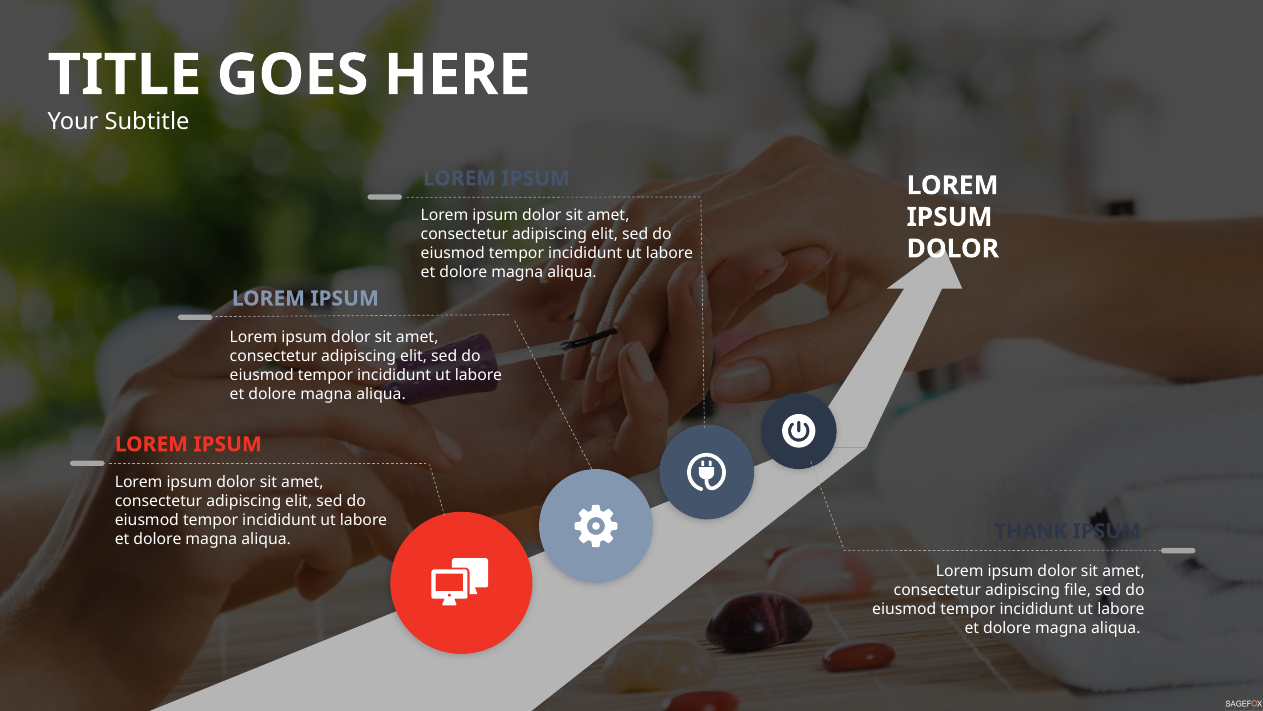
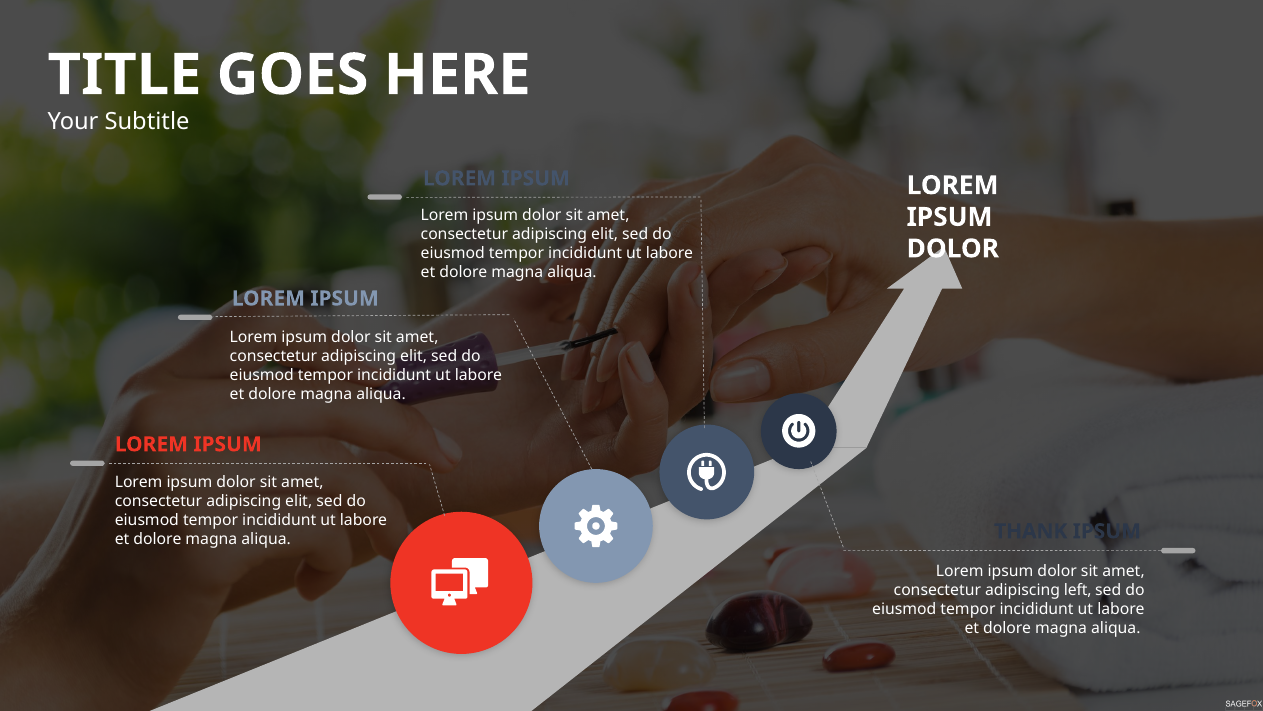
file: file -> left (1078, 590)
